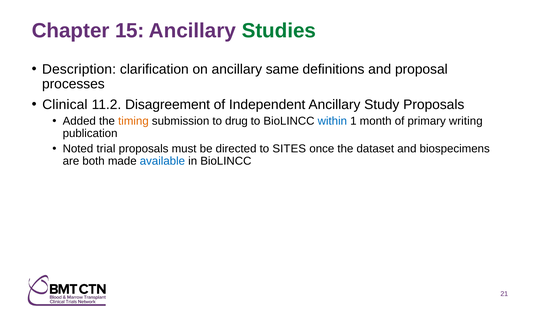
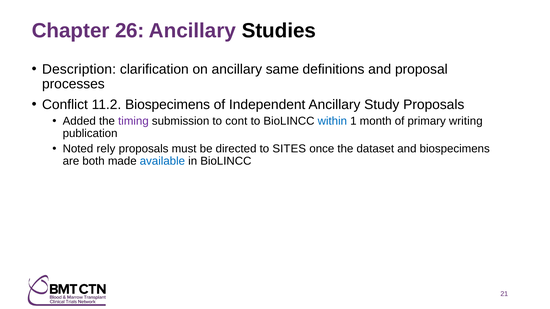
15: 15 -> 26 (130, 31)
Studies colour: green -> black (279, 31)
Clinical: Clinical -> Conflict (65, 105)
11.2 Disagreement: Disagreement -> Biospecimens (168, 105)
timing colour: orange -> purple (133, 121)
drug: drug -> cont (236, 121)
trial: trial -> rely (106, 149)
